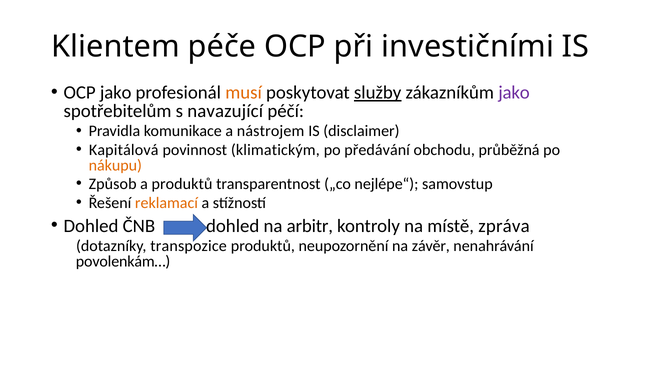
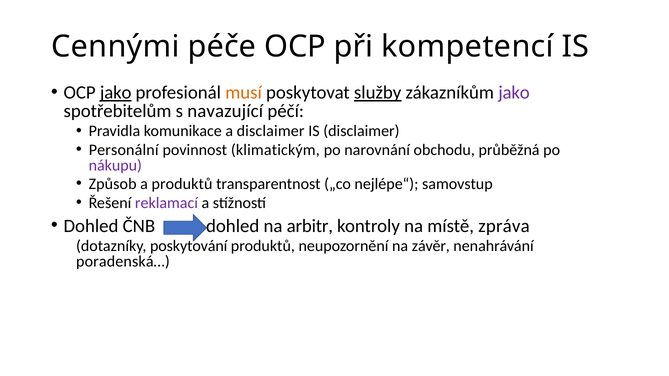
Klientem: Klientem -> Cennými (115, 47)
investičními: investičními -> kompetencí (468, 47)
jako underline: none -> present (116, 93)
a nástrojem: nástrojem -> disclaimer (271, 131)
Kapitálová: Kapitálová -> Personální (124, 150)
předávání: předávání -> narovnání (377, 150)
nákupu colour: orange -> purple (115, 166)
reklamací colour: orange -> purple (166, 203)
transpozice: transpozice -> poskytování (189, 246)
povolenkám…: povolenkám… -> poradenská… (123, 262)
